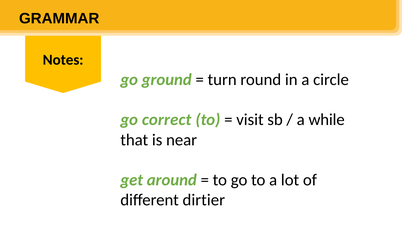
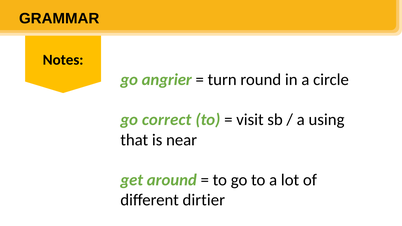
ground: ground -> angrier (167, 80)
while: while -> using (327, 120)
